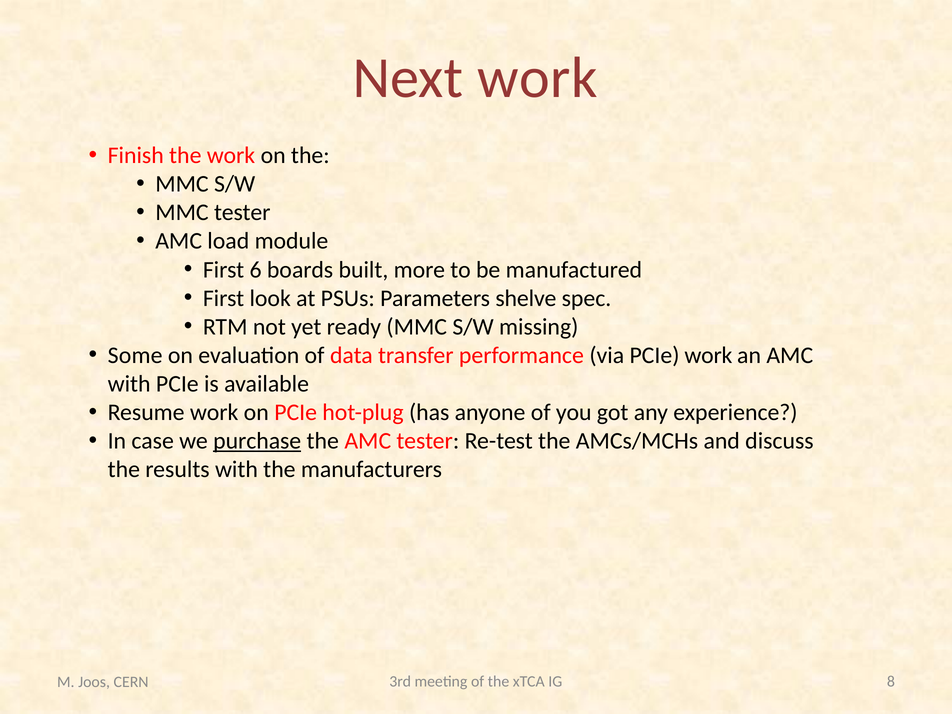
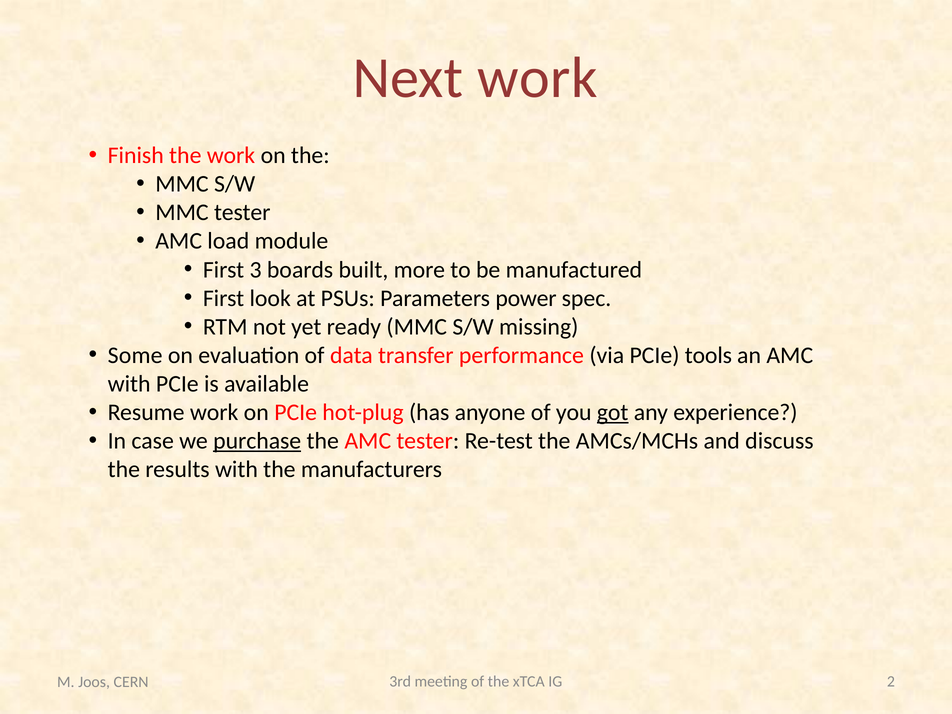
6: 6 -> 3 (256, 270)
shelve: shelve -> power (526, 298)
PCIe work: work -> tools (708, 355)
got underline: none -> present (613, 412)
8: 8 -> 2 (891, 682)
